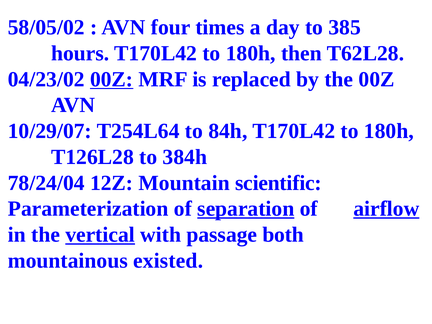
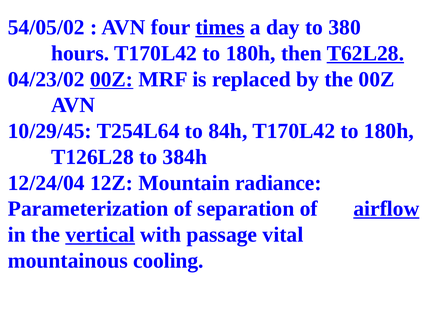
58/05/02: 58/05/02 -> 54/05/02 (46, 27)
times underline: none -> present (220, 27)
385: 385 -> 380 (345, 27)
T62L28 underline: none -> present (365, 53)
10/29/07: 10/29/07 -> 10/29/45 (50, 131)
78/24/04: 78/24/04 -> 12/24/04 (46, 183)
scientific: scientific -> radiance (278, 183)
separation underline: present -> none (246, 209)
both: both -> vital (283, 235)
existed: existed -> cooling (168, 261)
